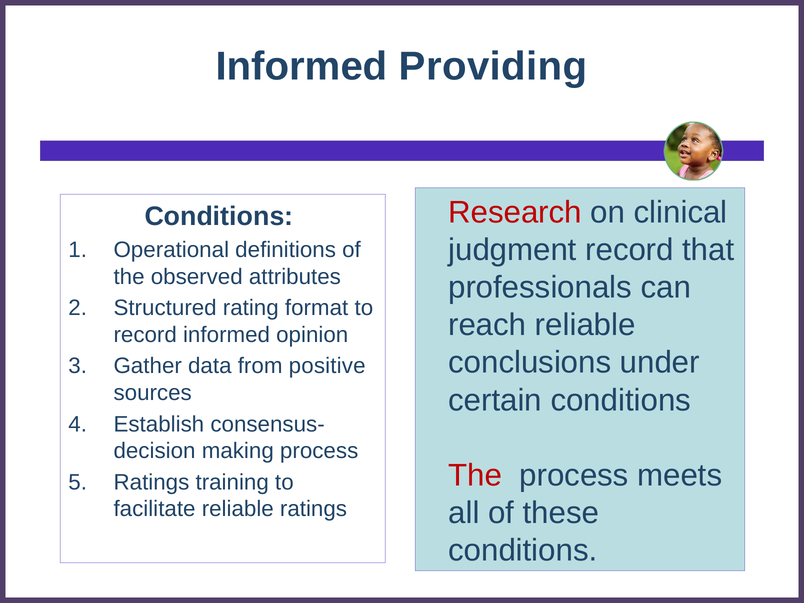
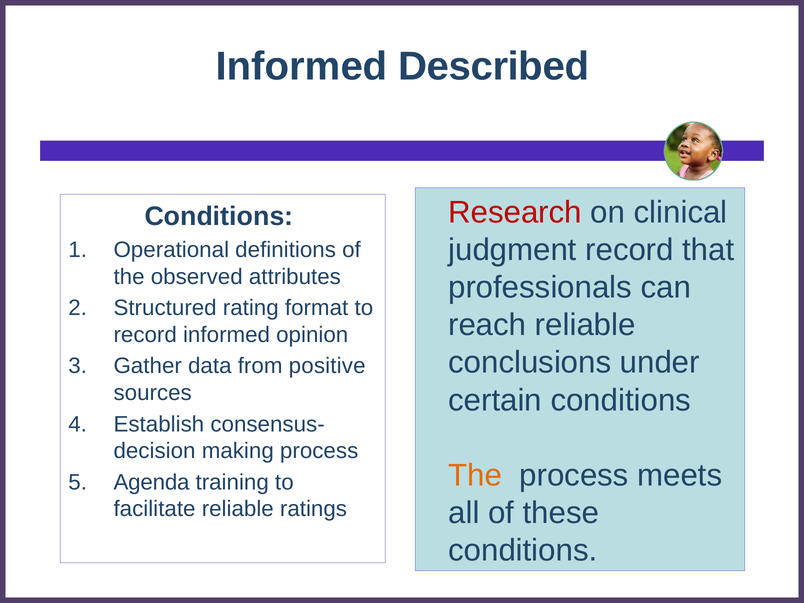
Providing: Providing -> Described (494, 66)
The colour: red -> orange (475, 475)
Ratings: Ratings -> Agenda (152, 482)
